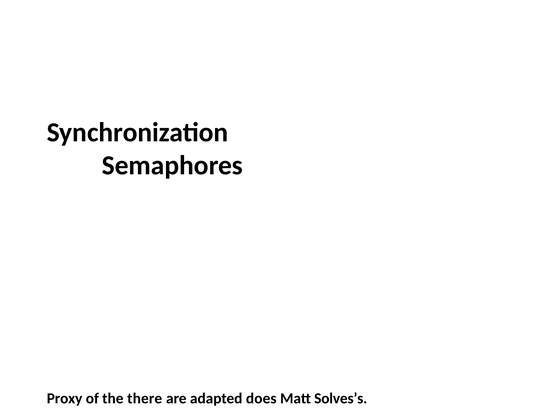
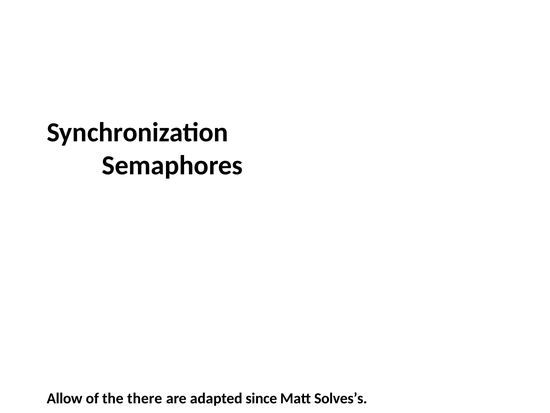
Proxy: Proxy -> Allow (65, 398)
does: does -> since (261, 398)
